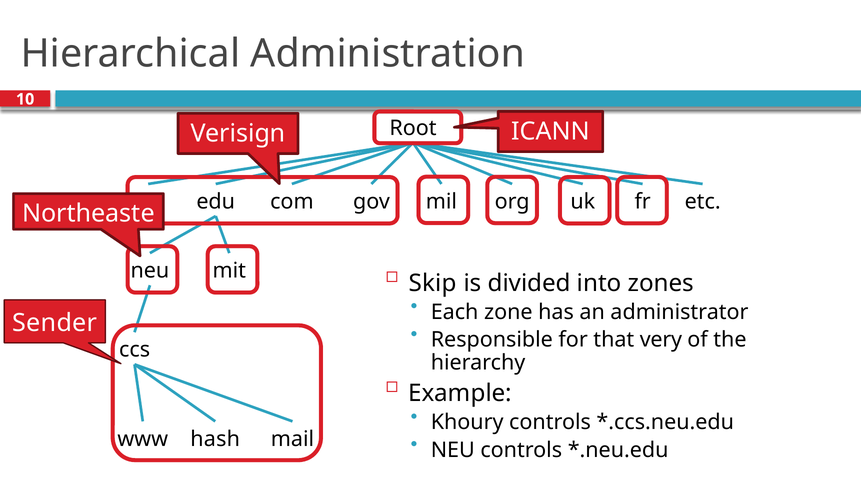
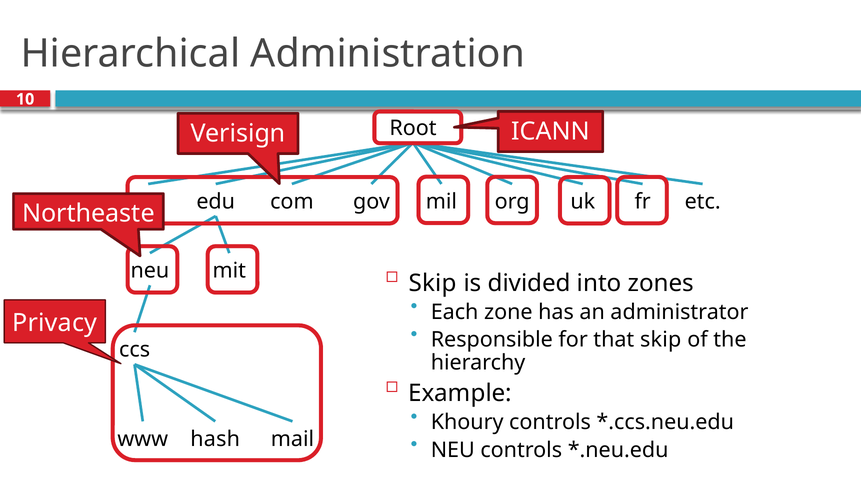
Sender: Sender -> Privacy (55, 323)
that very: very -> skip (661, 340)
